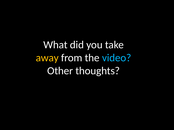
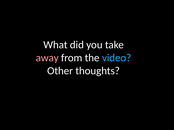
away colour: yellow -> pink (47, 58)
